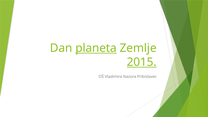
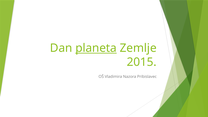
2015 underline: present -> none (142, 62)
